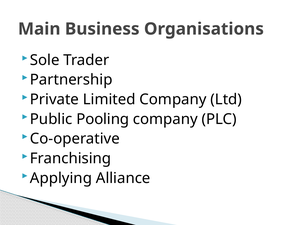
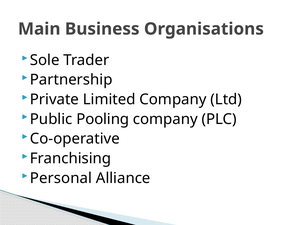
Applying: Applying -> Personal (61, 178)
